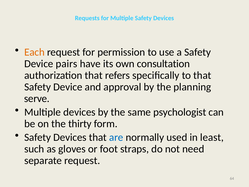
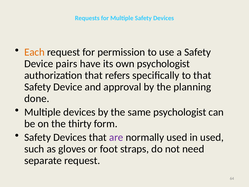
own consultation: consultation -> psychologist (163, 64)
serve: serve -> done (37, 98)
are colour: blue -> purple (116, 137)
in least: least -> used (212, 137)
